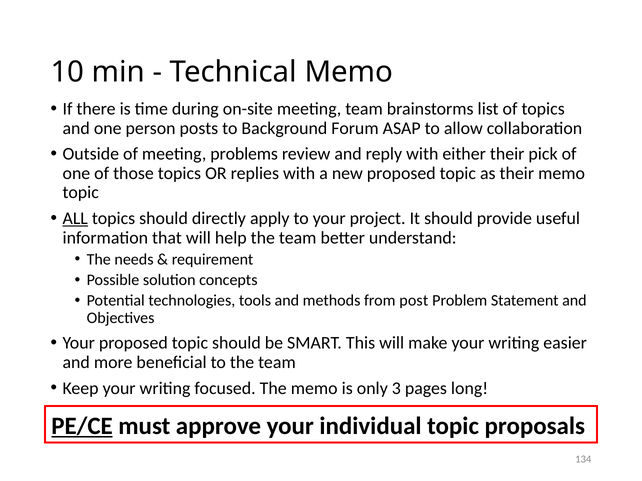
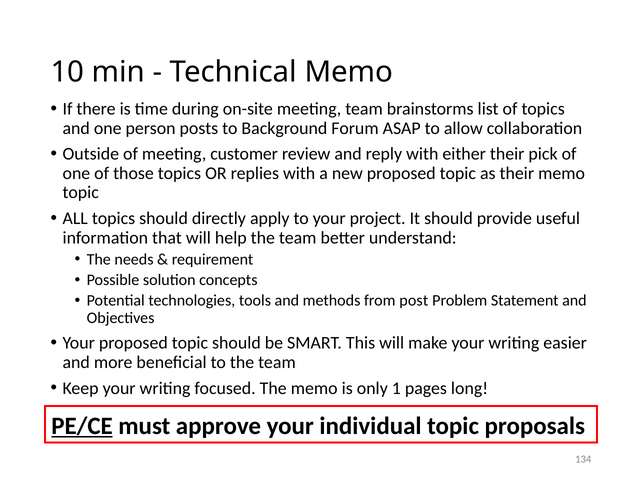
problems: problems -> customer (244, 154)
ALL underline: present -> none (75, 219)
3: 3 -> 1 (396, 389)
